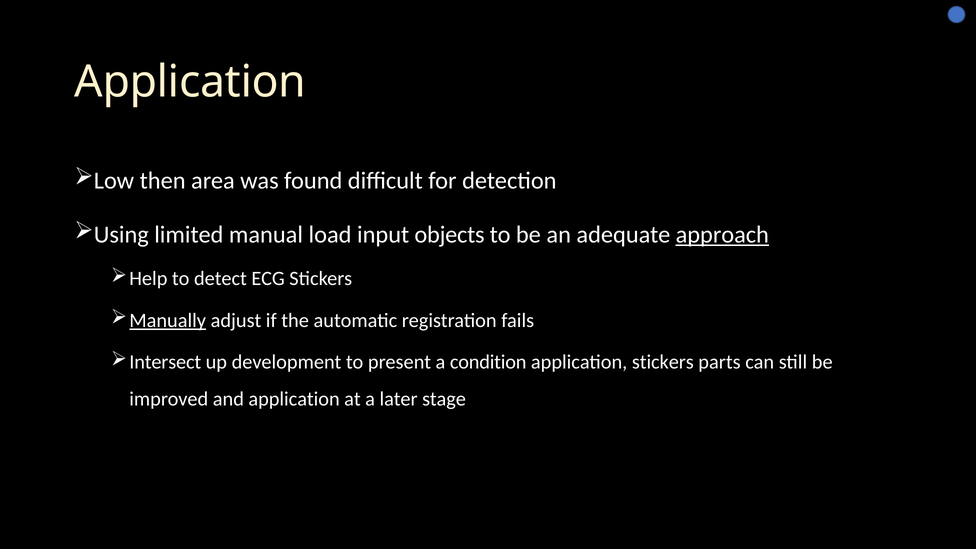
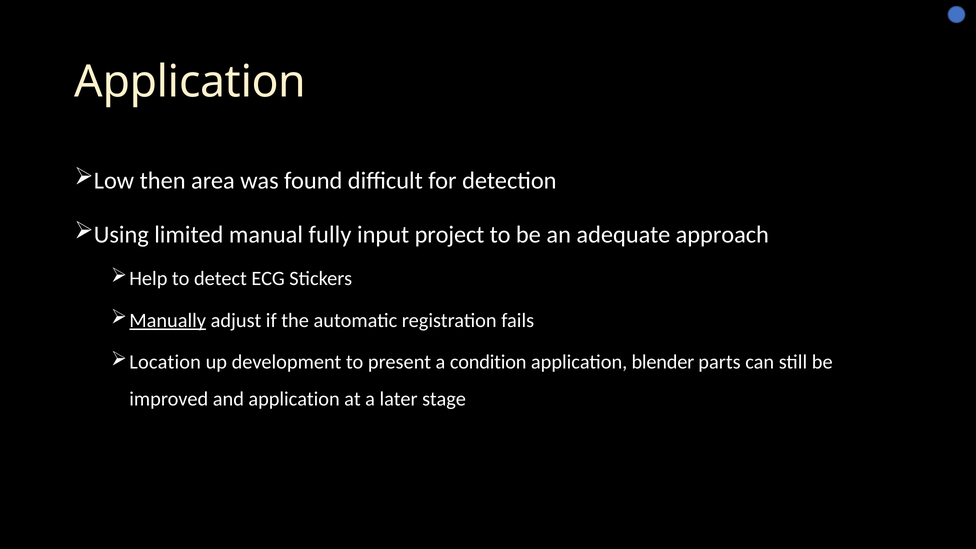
load: load -> fully (330, 235)
objects: objects -> project (449, 235)
approach underline: present -> none (722, 235)
Intersect: Intersect -> Location (165, 362)
application stickers: stickers -> blender (663, 362)
